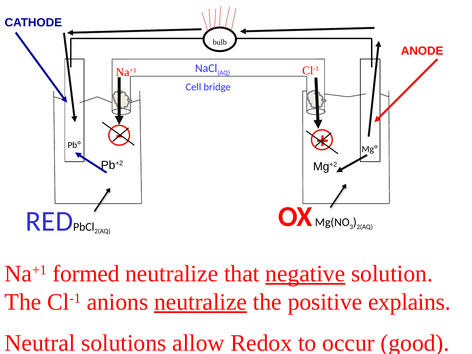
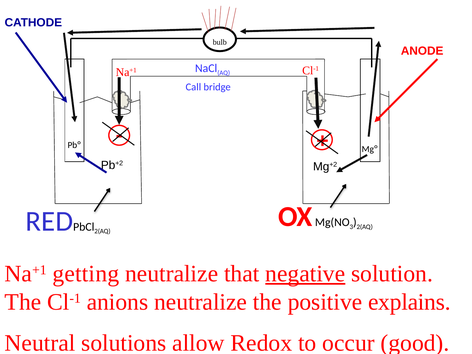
Cell: Cell -> Call (193, 87)
formed: formed -> getting (86, 274)
neutralize underline: present -> none (201, 302)
